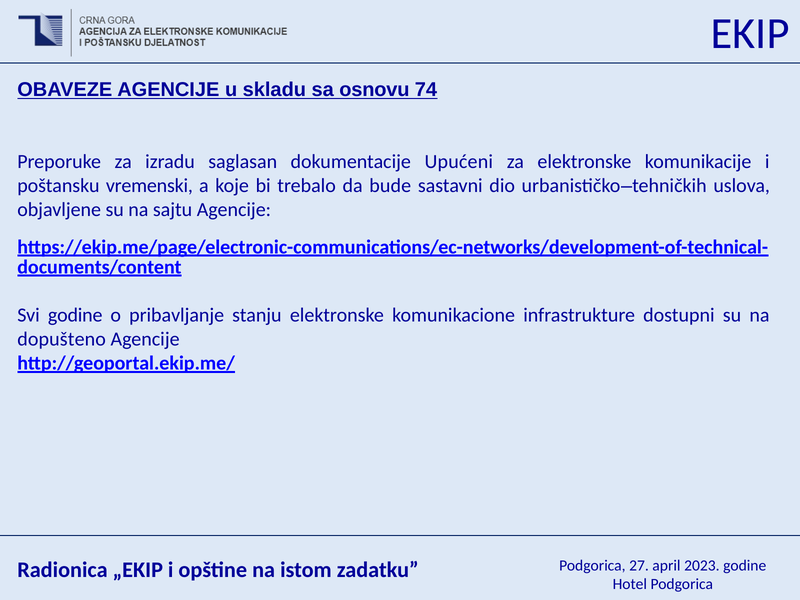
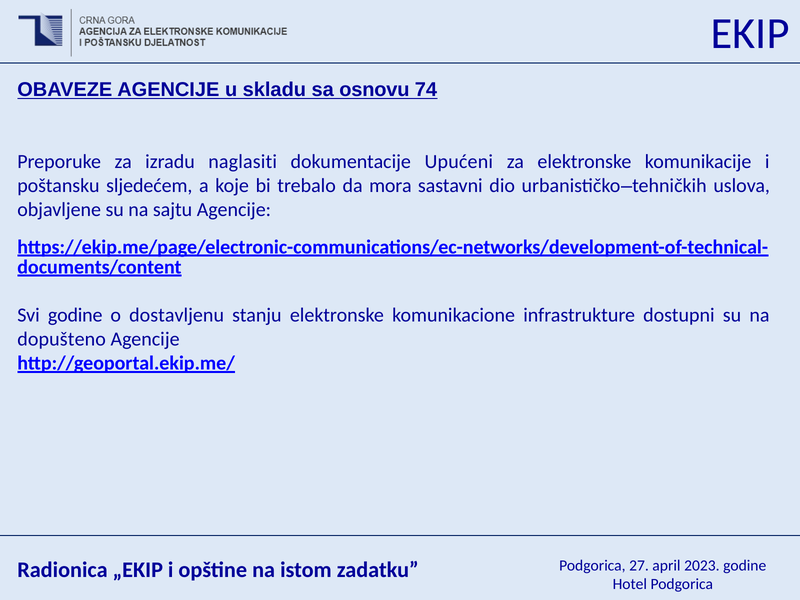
saglasan: saglasan -> naglasiti (243, 162)
vremenski: vremenski -> sljedećem (149, 186)
bude: bude -> mora (390, 186)
pribavljanje: pribavljanje -> dostavljenu (177, 315)
